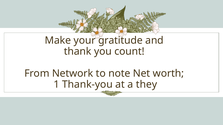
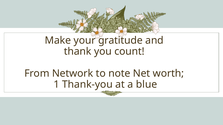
they: they -> blue (147, 85)
